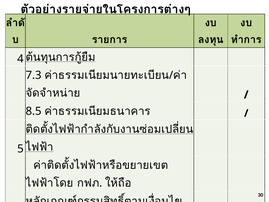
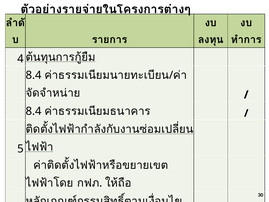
7.3: 7.3 -> 8.4 (34, 75)
8.5: 8.5 -> 8.4 (34, 111)
